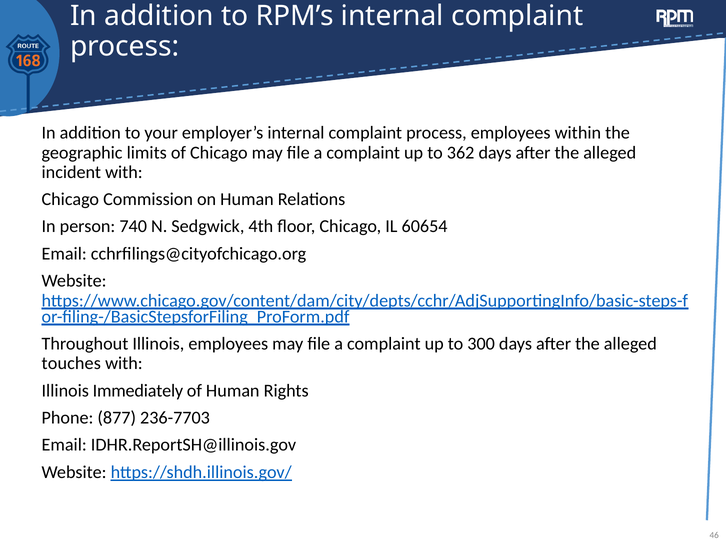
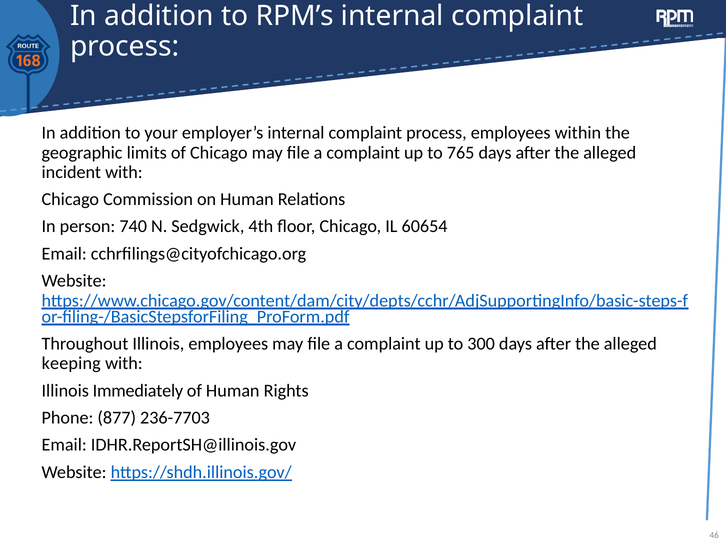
362: 362 -> 765 (461, 153)
touches: touches -> keeping (71, 364)
